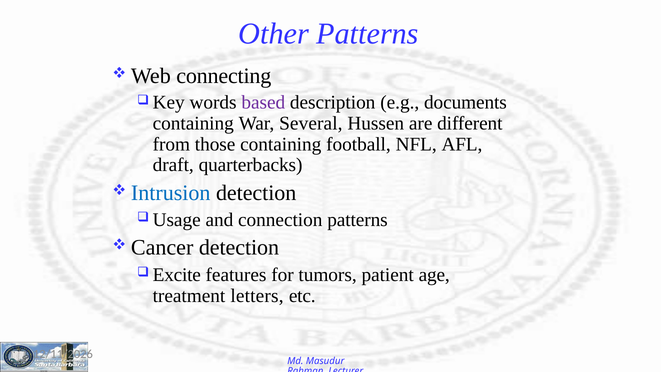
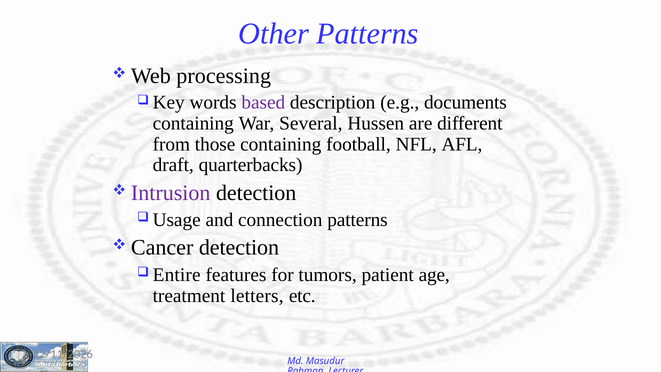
connecting: connecting -> processing (224, 76)
Intrusion colour: blue -> purple (171, 193)
Excite: Excite -> Entire (177, 275)
